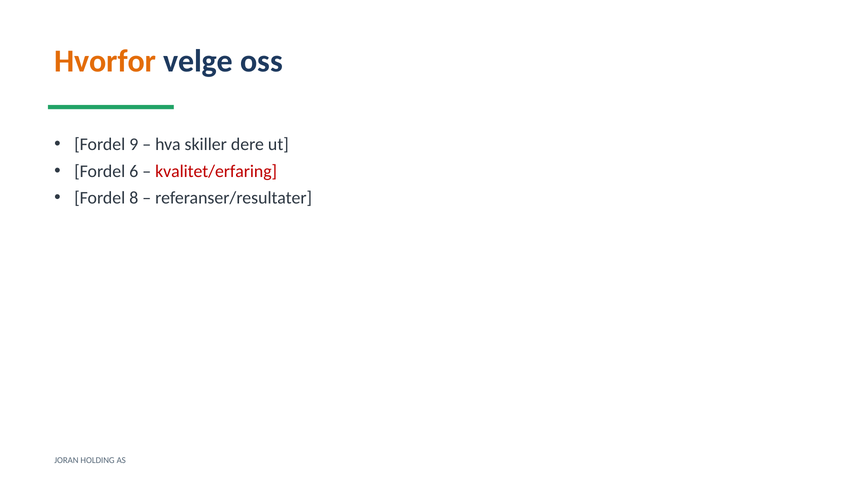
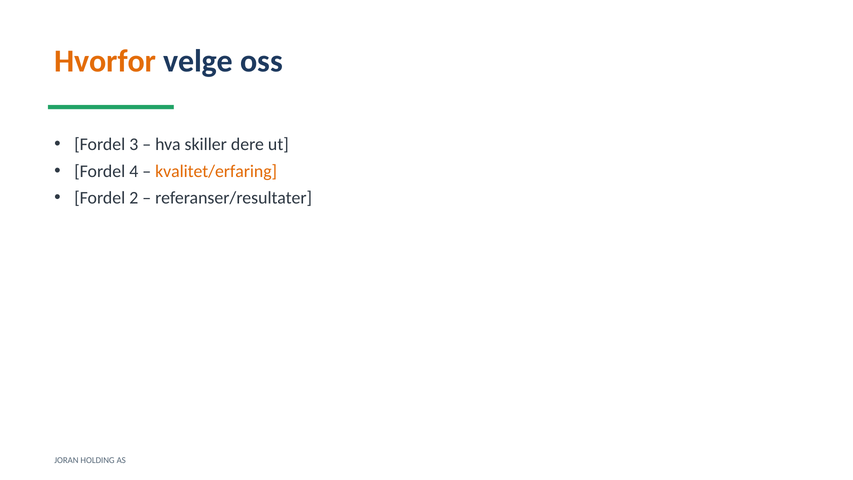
9: 9 -> 3 (134, 144)
6: 6 -> 4 (134, 171)
kvalitet/erfaring colour: red -> orange (216, 171)
8: 8 -> 2 (134, 198)
